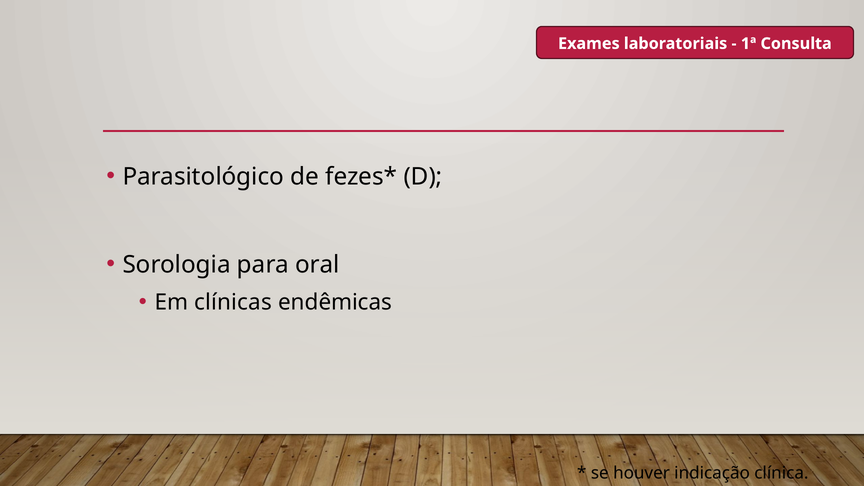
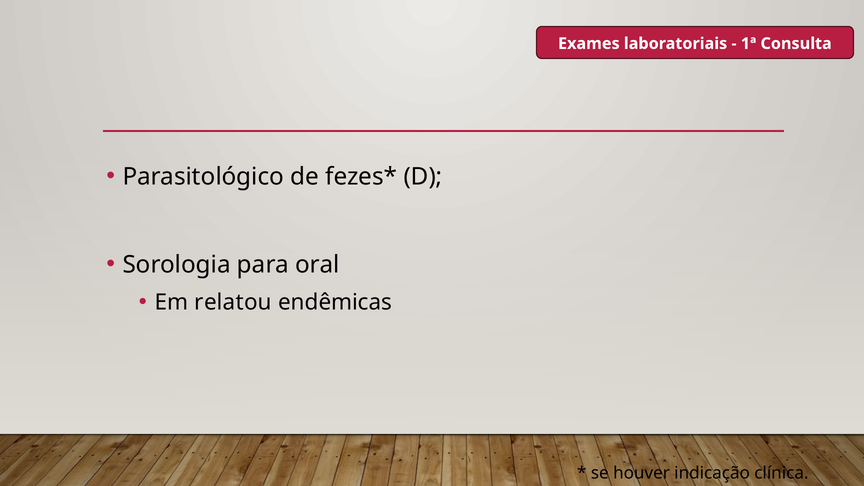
clínicas: clínicas -> relatou (233, 302)
